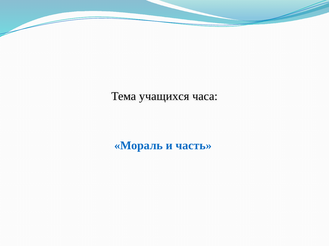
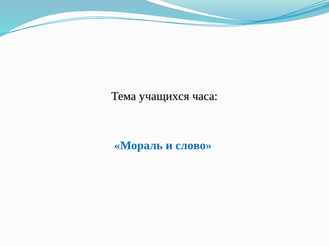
часть: часть -> слово (194, 146)
